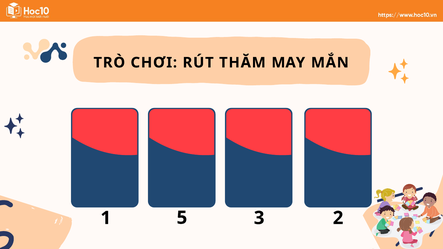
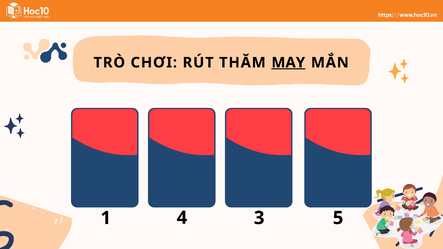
MAY underline: none -> present (288, 63)
5: 5 -> 4 (182, 218)
2: 2 -> 5 (338, 218)
